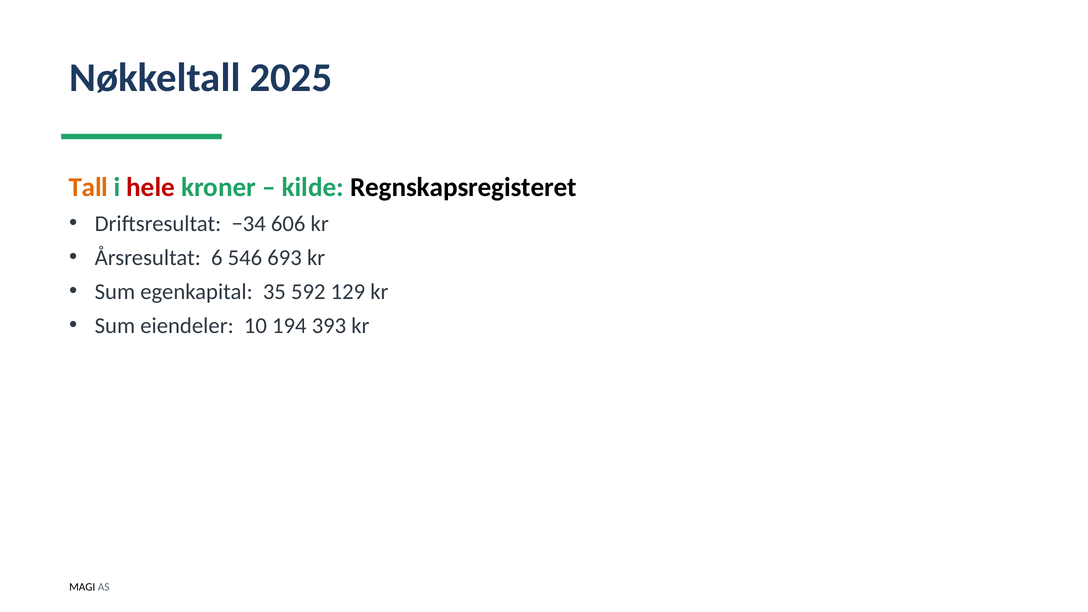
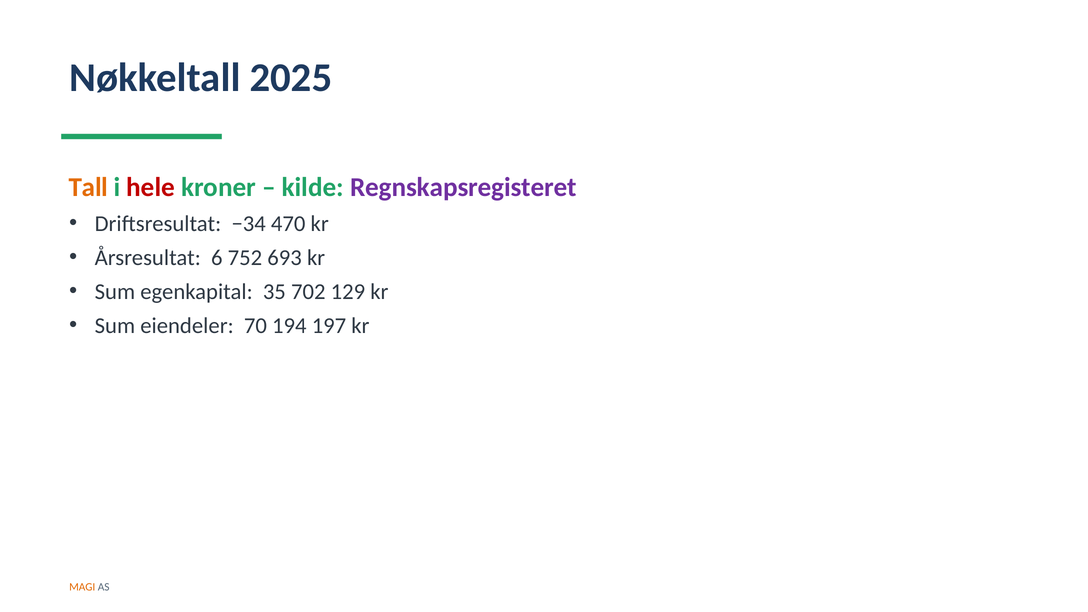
Regnskapsregisteret colour: black -> purple (463, 187)
606: 606 -> 470 (288, 224)
546: 546 -> 752 (245, 258)
592: 592 -> 702 (308, 292)
10: 10 -> 70 (255, 326)
393: 393 -> 197 (329, 326)
MAGI colour: black -> orange (82, 587)
